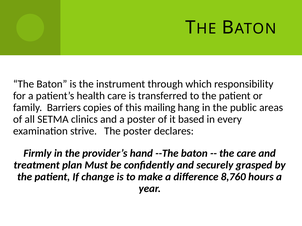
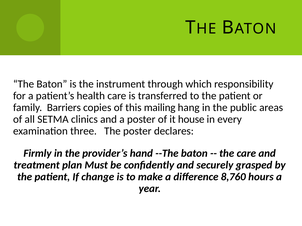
based: based -> house (191, 120)
strive: strive -> three (84, 131)
